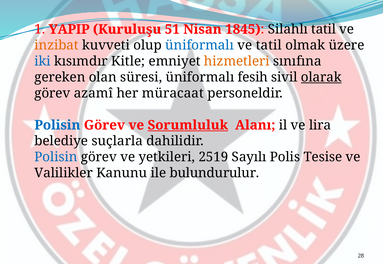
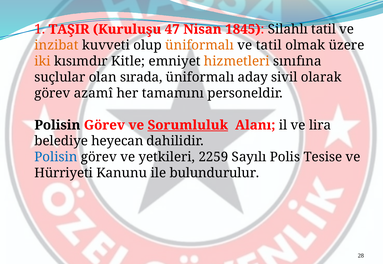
YAPIP: YAPIP -> TAŞIR (69, 29)
51: 51 -> 47 (172, 29)
üniformalı colour: blue -> orange (200, 45)
iki colour: blue -> orange (43, 61)
gereken: gereken -> suçlular (60, 77)
süresi: süresi -> sırada (141, 77)
fesih: fesih -> aday (253, 77)
olarak underline: present -> none (321, 77)
müracaat: müracaat -> tamamını (173, 93)
Polisin colour: blue -> black (57, 125)
suçlarla: suçlarla -> heyecan (117, 141)
2519: 2519 -> 2259 (213, 157)
Valilikler: Valilikler -> Hürriyeti (64, 173)
